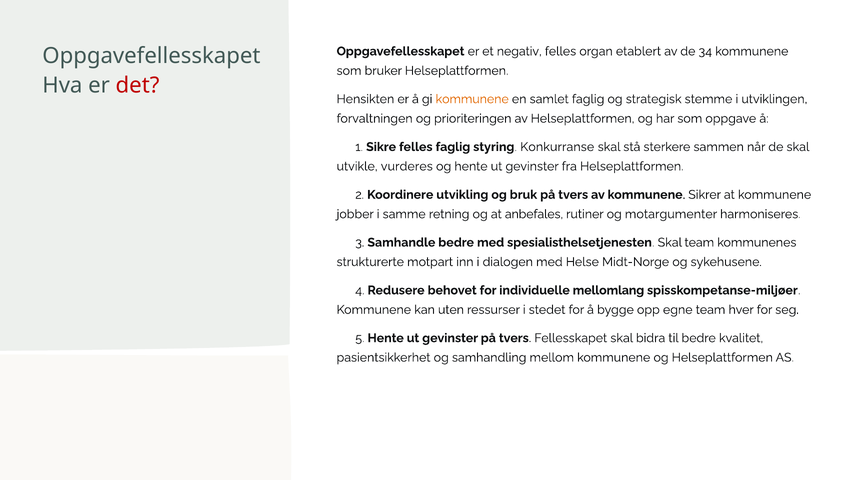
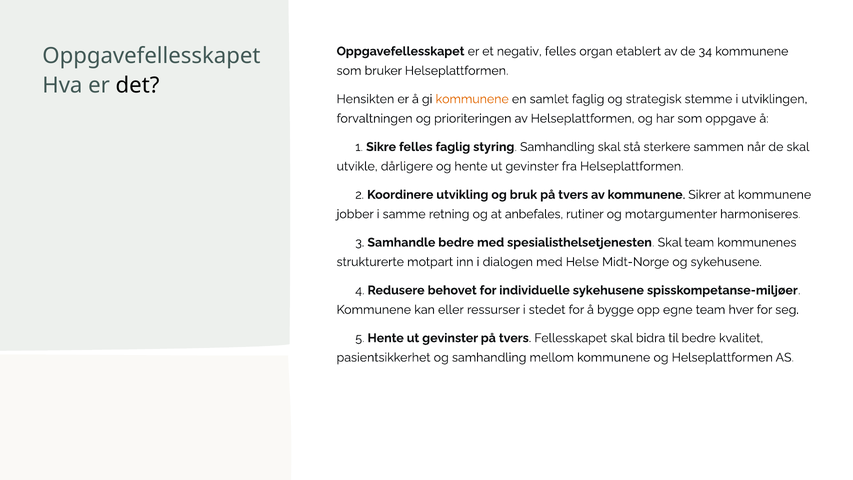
det colour: red -> black (138, 85)
styring Konkurranse: Konkurranse -> Samhandling (557, 147)
vurderes: vurderes -> dårligere (407, 166)
individuelle mellomlang: mellomlang -> sykehusene (608, 290)
uten: uten -> eller (451, 310)
